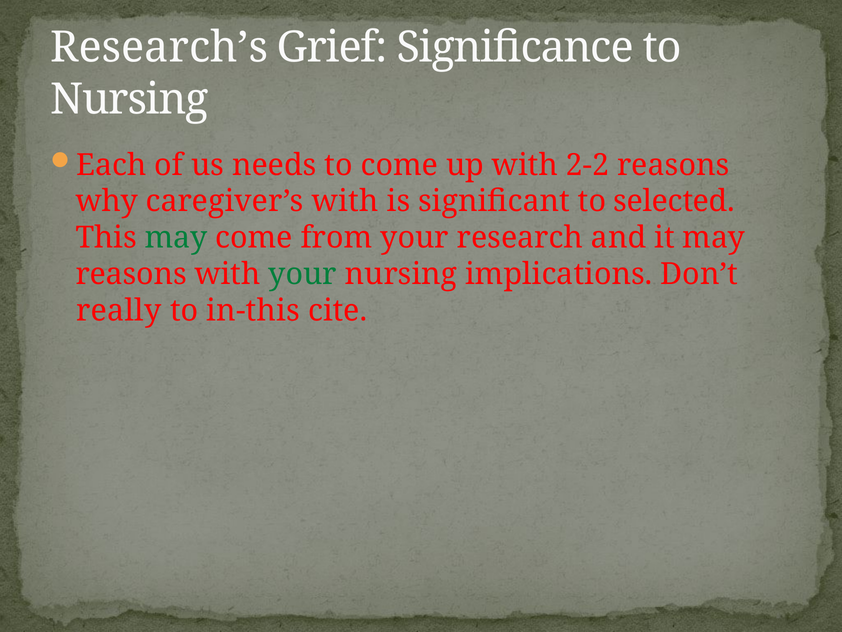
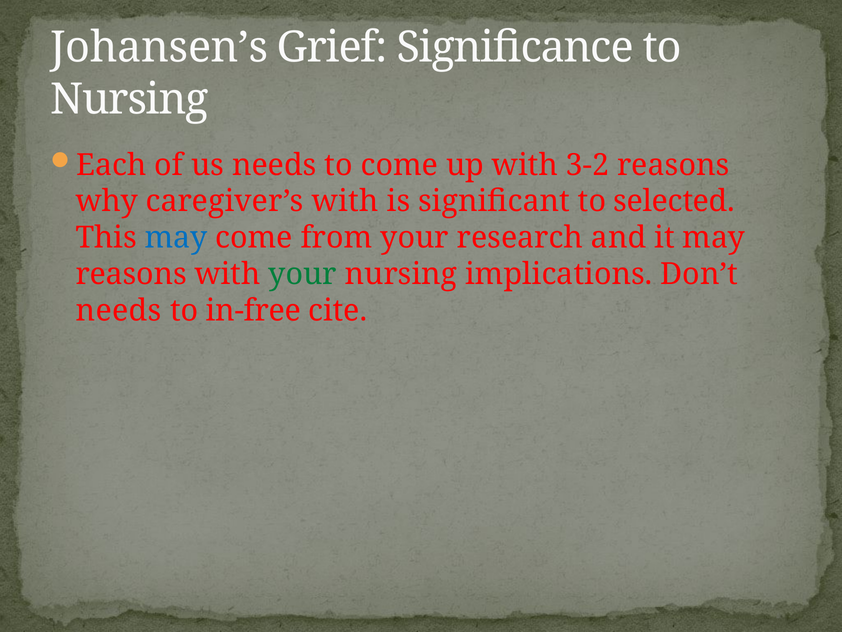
Research’s: Research’s -> Johansen’s (159, 47)
2-2: 2-2 -> 3-2 (587, 165)
may colour: green -> blue (176, 238)
really: really -> needs (119, 311)
in-this: in-this -> in-free (253, 311)
